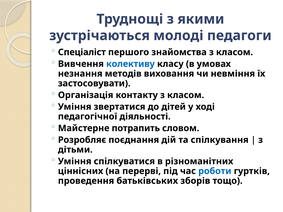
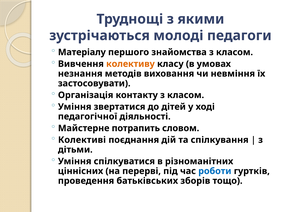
Спеціаліст: Спеціаліст -> Матеріалу (82, 52)
колективу colour: blue -> orange (130, 64)
Розробляє: Розробляє -> Колективі (82, 140)
